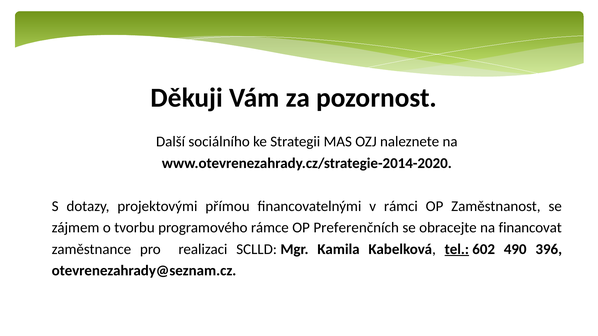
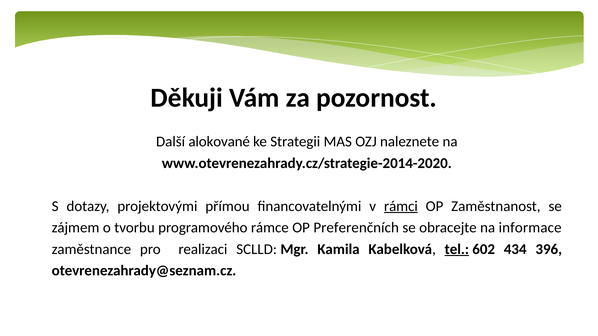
sociálního: sociálního -> alokované (219, 142)
rámci underline: none -> present (401, 206)
financovat: financovat -> informace (530, 228)
490: 490 -> 434 (515, 249)
